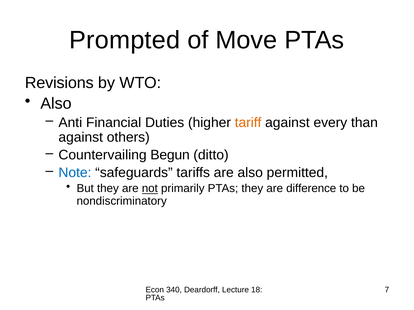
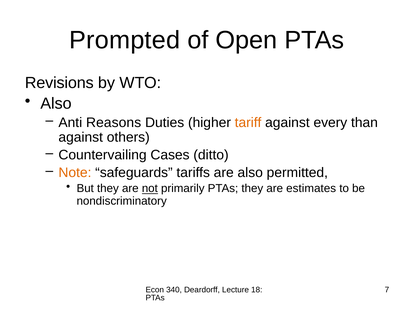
Move: Move -> Open (246, 40)
Financial: Financial -> Reasons (114, 123)
Begun: Begun -> Cases (170, 155)
Note colour: blue -> orange (75, 173)
difference: difference -> estimates (311, 189)
